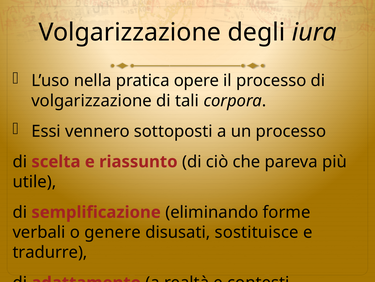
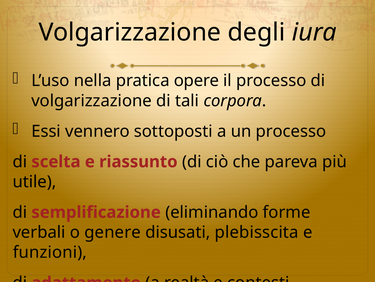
sostituisce: sostituisce -> plebisscita (257, 232)
tradurre: tradurre -> funzioni (50, 252)
